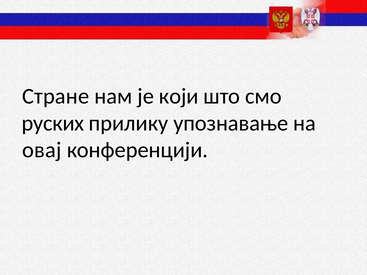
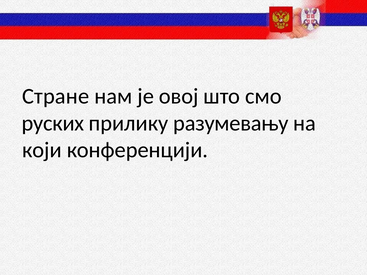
који: који -> овој (179, 96)
упознавање: упознавање -> разумевању (231, 123)
овај: овај -> који (42, 150)
